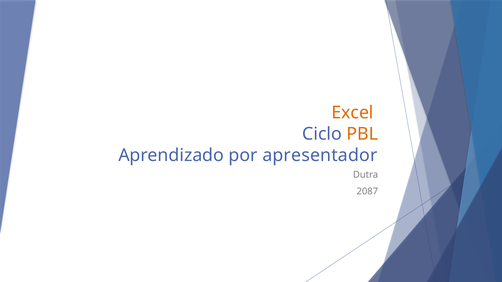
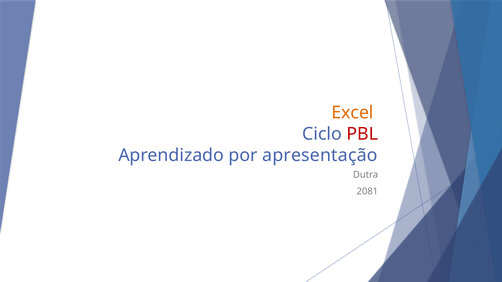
PBL colour: orange -> red (362, 134)
apresentador: apresentador -> apresentação (320, 155)
2087: 2087 -> 2081 (367, 192)
